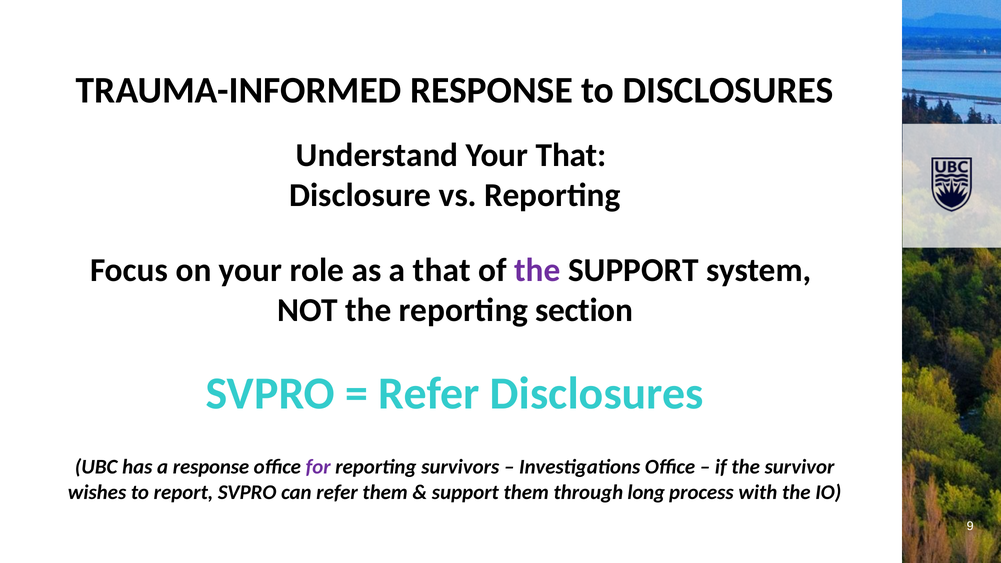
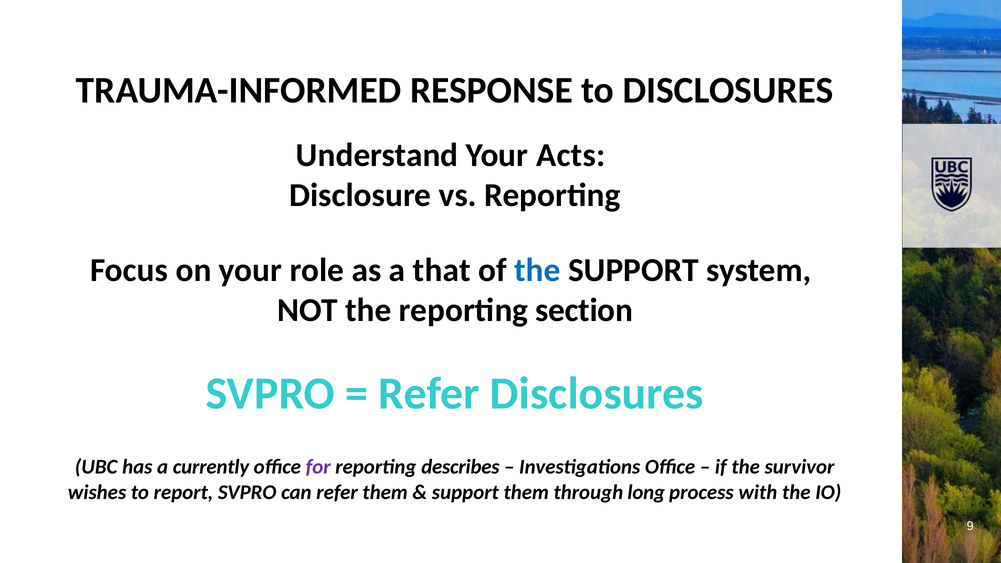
Your That: That -> Acts (571, 155)
the colour: purple -> blue (537, 270)
a response: response -> currently (211, 467)
survivors: survivors -> describes (460, 467)
